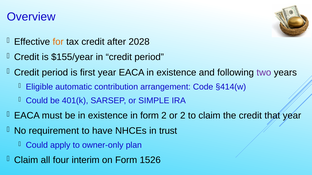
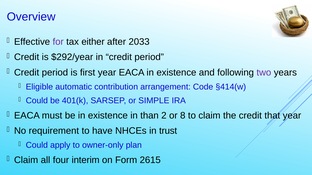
for colour: orange -> purple (58, 42)
tax credit: credit -> either (93, 42)
2028: 2028 -> 2033 (139, 42)
$155/year: $155/year -> $292/year (72, 57)
in form: form -> than (150, 116)
or 2: 2 -> 8 (183, 116)
1526: 1526 -> 2615 (150, 160)
